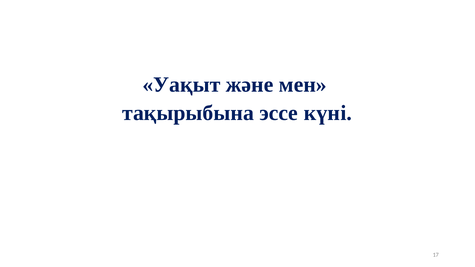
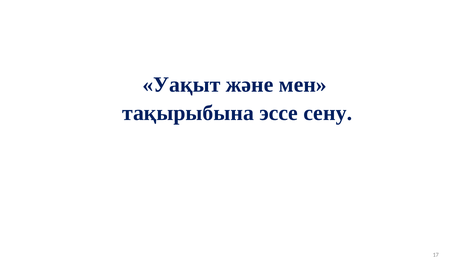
күні: күні -> сену (328, 113)
